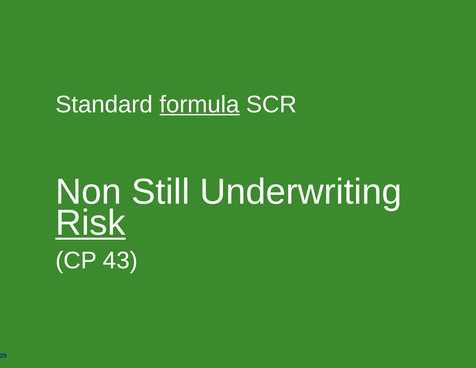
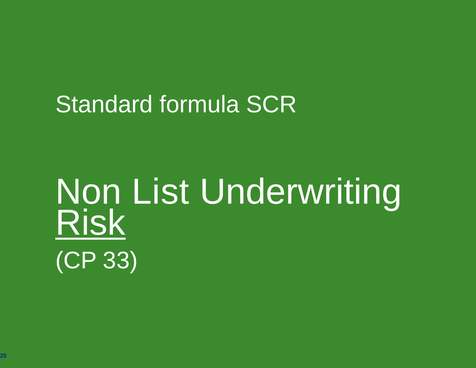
formula underline: present -> none (200, 104)
Still: Still -> List (160, 192)
43: 43 -> 33 (120, 261)
